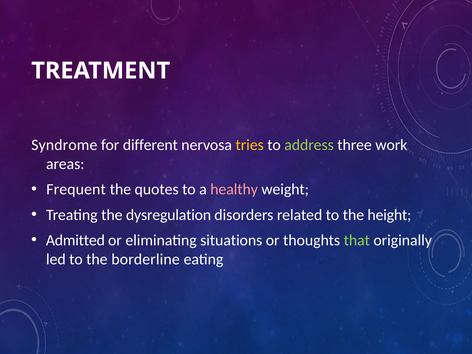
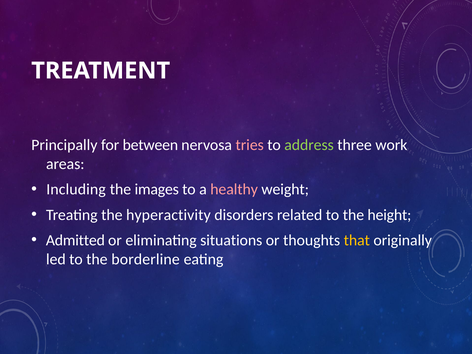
Syndrome: Syndrome -> Principally (64, 145)
different: different -> between (150, 145)
tries colour: yellow -> pink (250, 145)
Frequent: Frequent -> Including (76, 189)
quotes: quotes -> images (157, 189)
dysregulation: dysregulation -> hyperactivity (168, 215)
that colour: light green -> yellow (357, 240)
